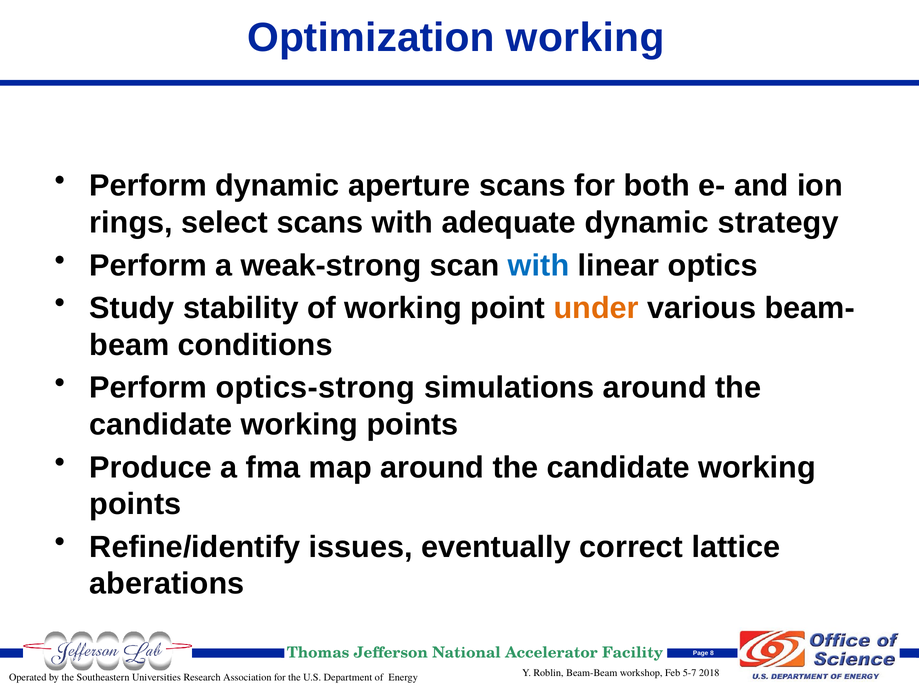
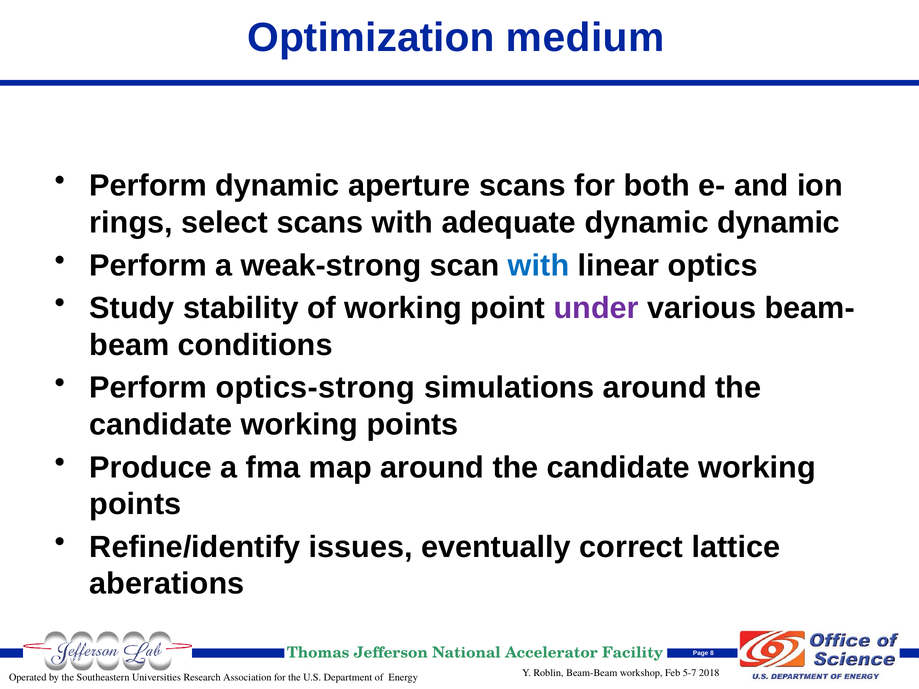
Optimization working: working -> medium (585, 38)
dynamic strategy: strategy -> dynamic (779, 223)
under colour: orange -> purple (596, 308)
